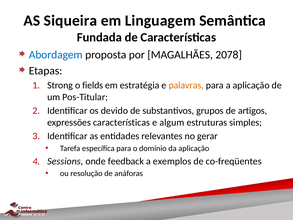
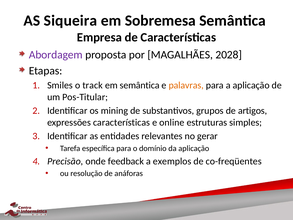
Linguagem: Linguagem -> Sobremesa (160, 21)
Fundada: Fundada -> Empresa (99, 37)
Abordagem colour: blue -> purple (56, 55)
2078: 2078 -> 2028 (229, 55)
Strong: Strong -> Smiles (60, 85)
fields: fields -> track (93, 85)
em estratégia: estratégia -> semântica (140, 85)
devido: devido -> mining (114, 111)
algum: algum -> online (172, 122)
Sessions: Sessions -> Precisão (65, 161)
